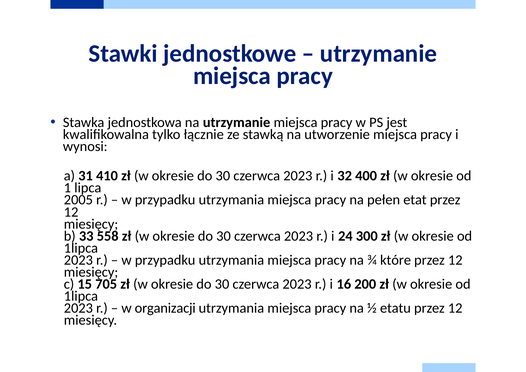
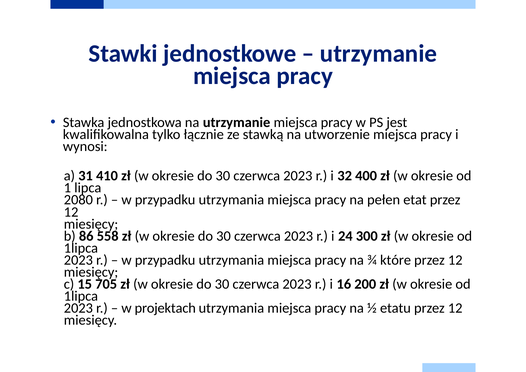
2005: 2005 -> 2080 (78, 200)
33: 33 -> 86 (86, 236)
organizacji: organizacji -> projektach (165, 308)
